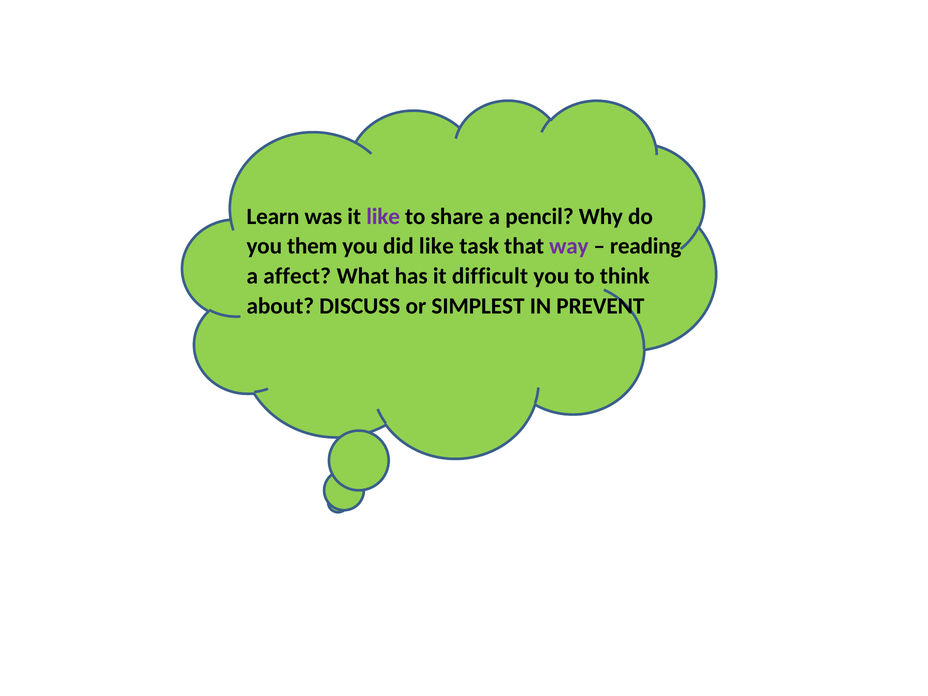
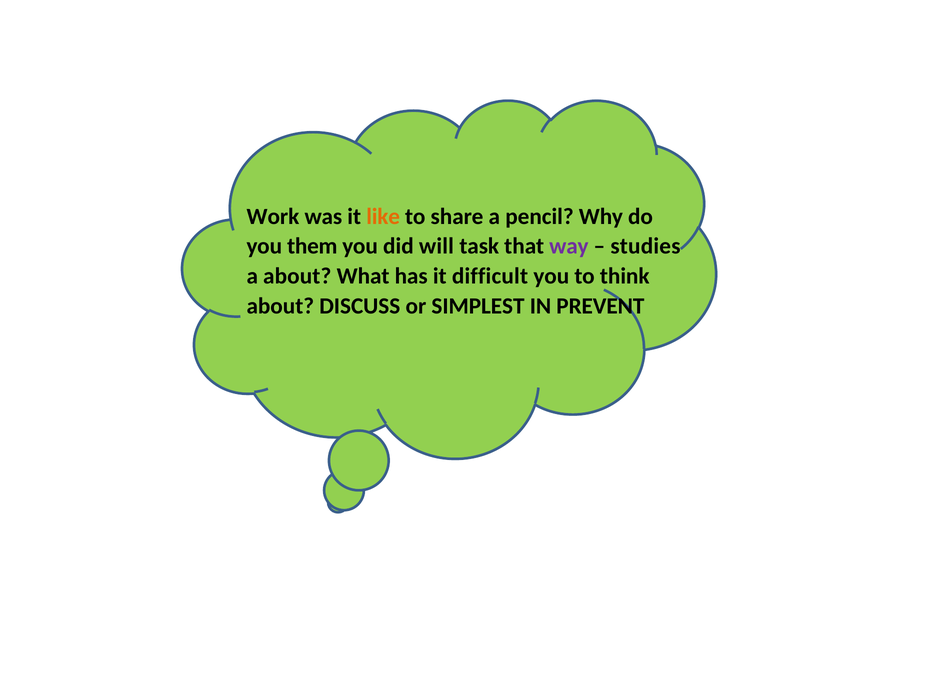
Learn: Learn -> Work (273, 217)
like colour: purple -> orange (383, 217)
did like: like -> will (436, 246)
reading: reading -> studies (645, 246)
a affect: affect -> about (297, 276)
